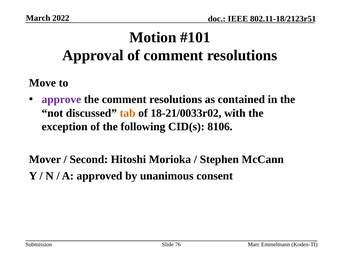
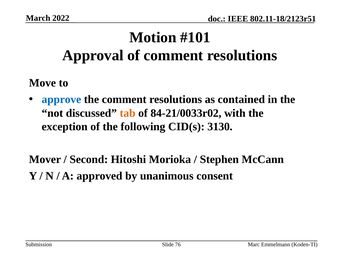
approve colour: purple -> blue (61, 99)
18-21/0033r02: 18-21/0033r02 -> 84-21/0033r02 (186, 113)
8106: 8106 -> 3130 (220, 127)
